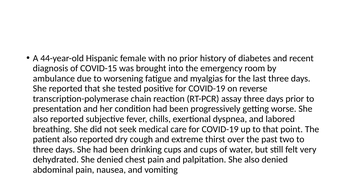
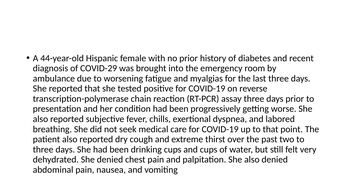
COVID-15: COVID-15 -> COVID-29 (99, 68)
